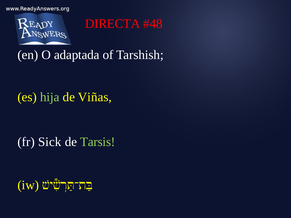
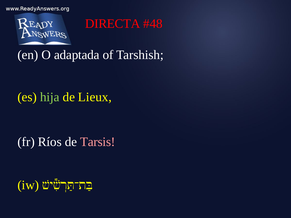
Viñas: Viñas -> Lieux (95, 97)
Sick: Sick -> Ríos (50, 142)
Tarsis colour: light green -> pink (98, 142)
